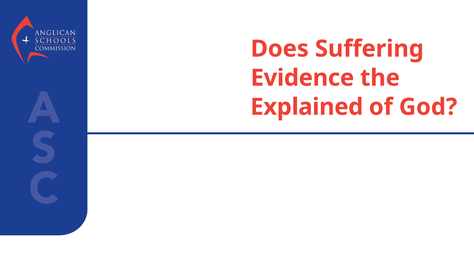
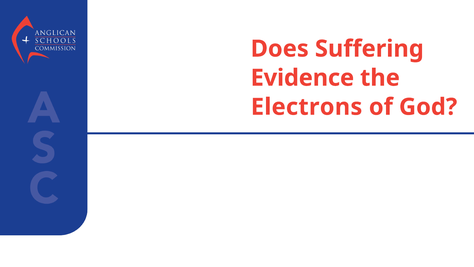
Explained: Explained -> Electrons (307, 107)
